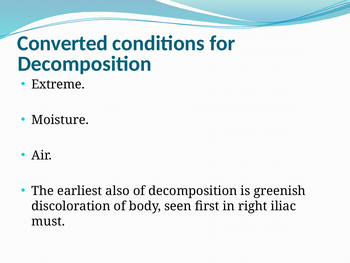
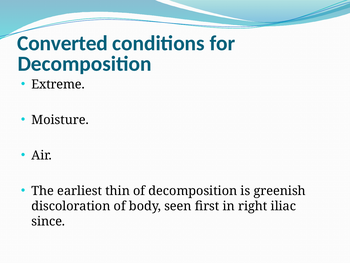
also: also -> thin (118, 191)
must: must -> since (48, 221)
